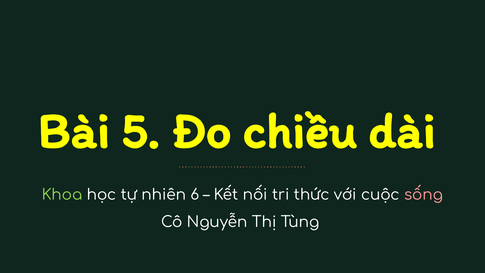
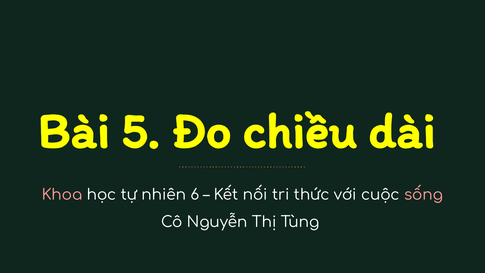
Khoa colour: light green -> pink (62, 195)
